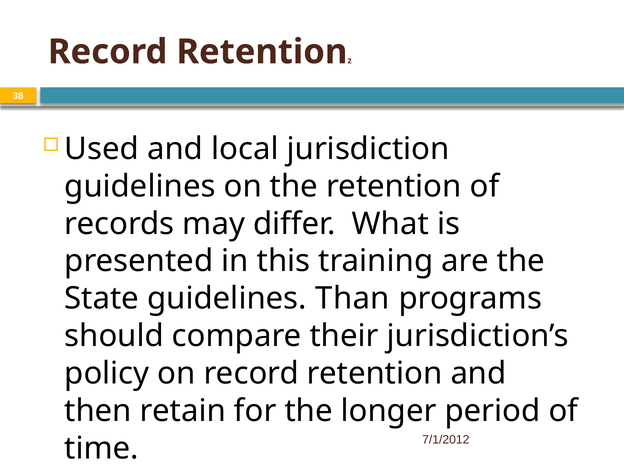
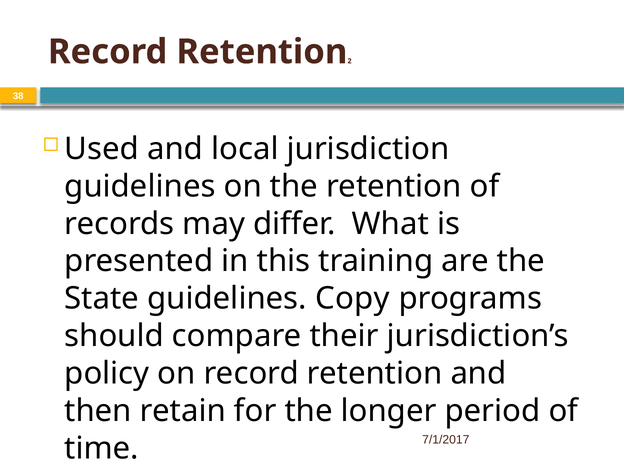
Than: Than -> Copy (353, 299)
7/1/2012: 7/1/2012 -> 7/1/2017 (446, 440)
